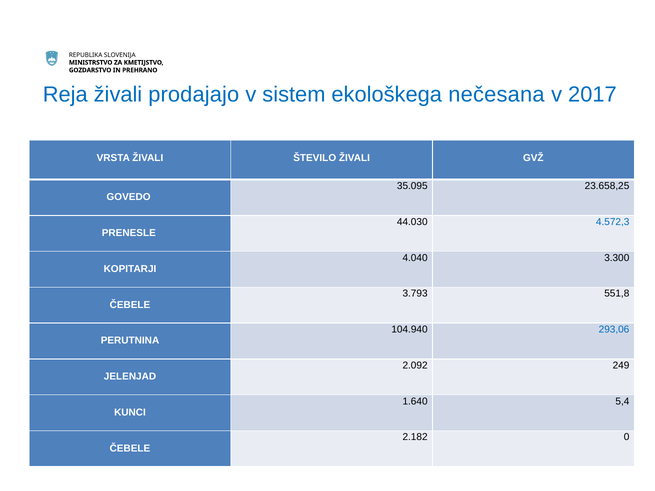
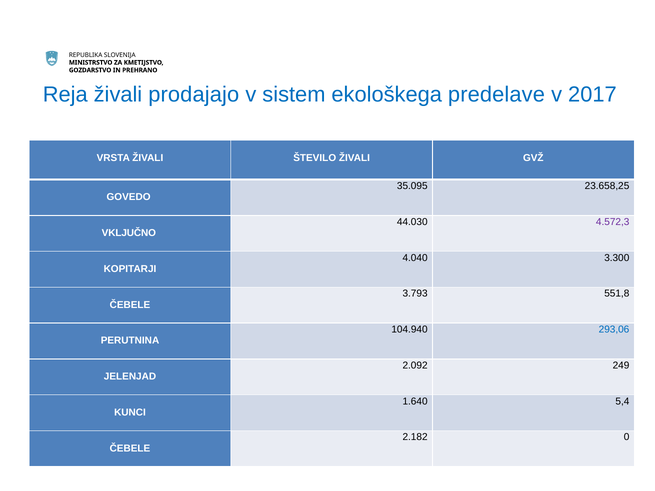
nečesana: nečesana -> predelave (496, 94)
4.572,3 colour: blue -> purple (613, 222)
PRENESLE: PRENESLE -> VKLJUČNO (129, 233)
